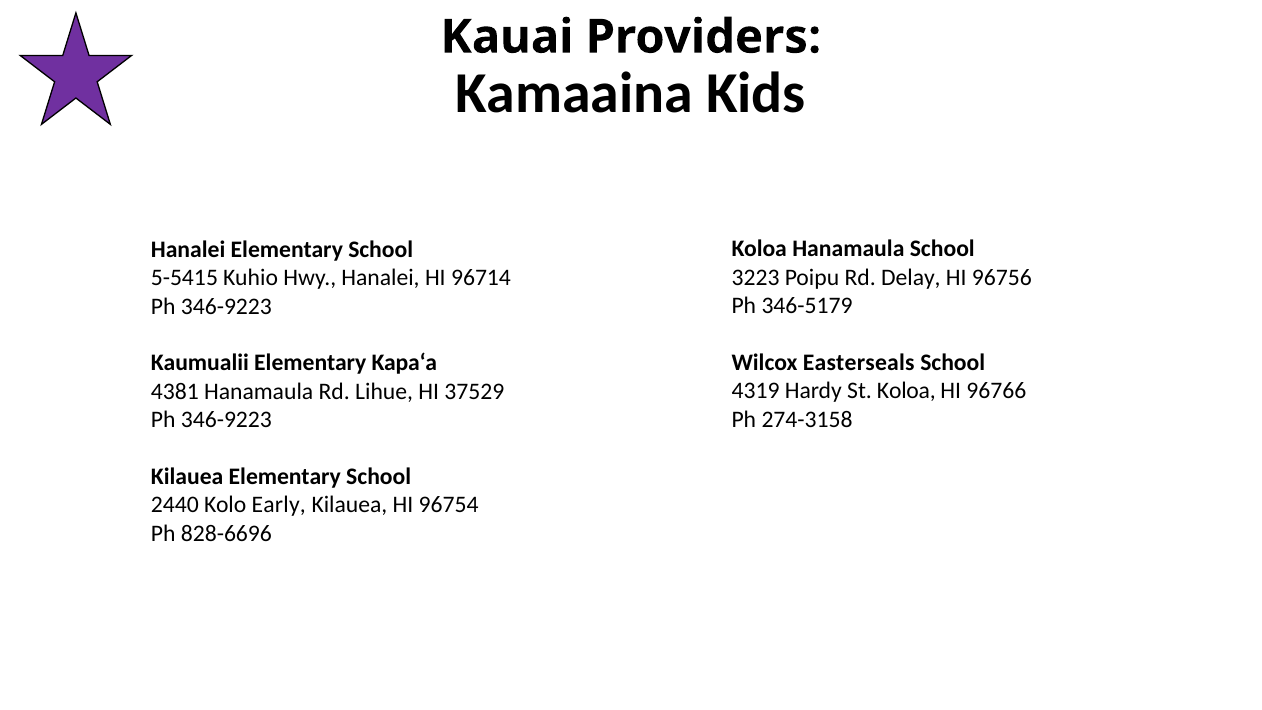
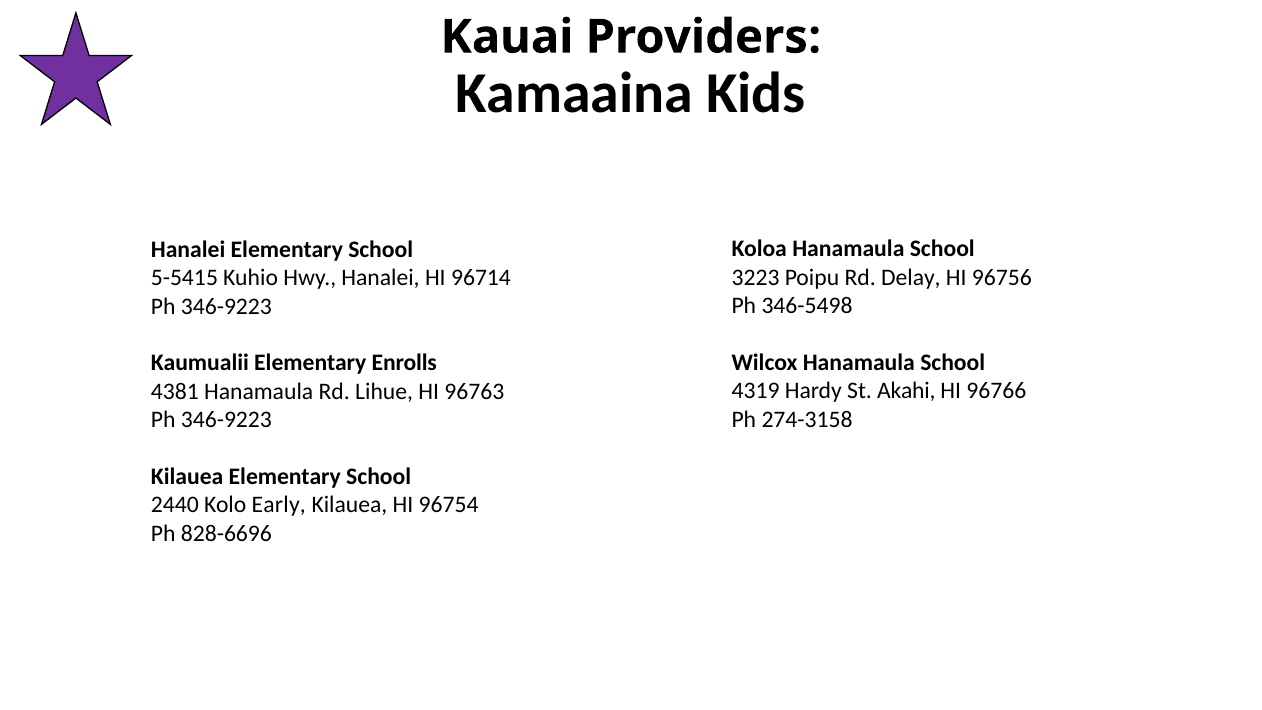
346-5179: 346-5179 -> 346-5498 (807, 306)
Wilcox Easterseals: Easterseals -> Hanamaula (859, 363)
Kapaʻa: Kapaʻa -> Enrolls (404, 363)
St Koloa: Koloa -> Akahi (906, 391)
37529: 37529 -> 96763 (474, 391)
